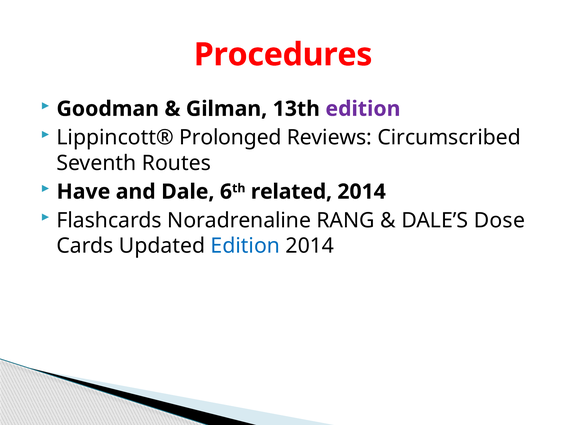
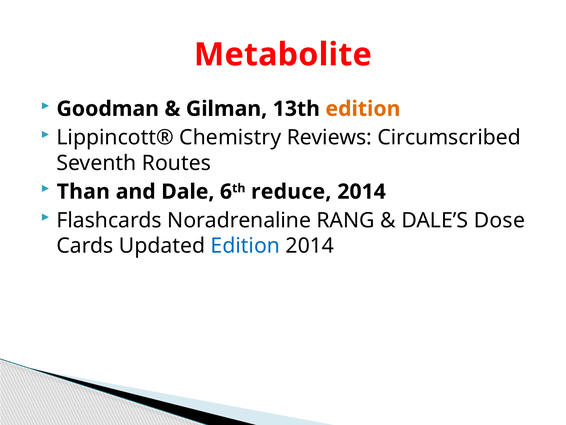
Procedures: Procedures -> Metabolite (283, 55)
edition colour: purple -> orange (363, 109)
Prolonged: Prolonged -> Chemistry (230, 137)
Have: Have -> Than (83, 191)
related: related -> reduce (291, 191)
